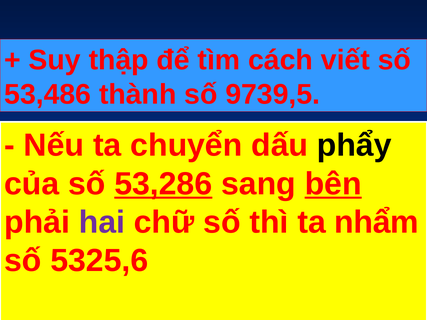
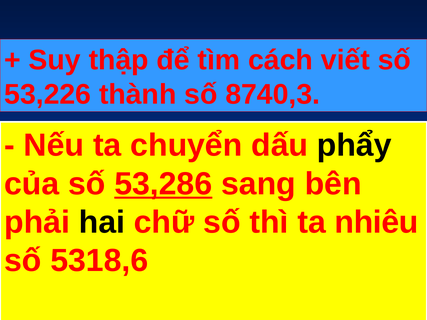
53,486: 53,486 -> 53,226 (48, 94)
9739,5: 9739,5 -> 8740,3 (273, 94)
bên underline: present -> none (333, 184)
hai colour: purple -> black (102, 222)
nhẩm: nhẩm -> nhiêu (376, 222)
5325,6: 5325,6 -> 5318,6 (99, 261)
